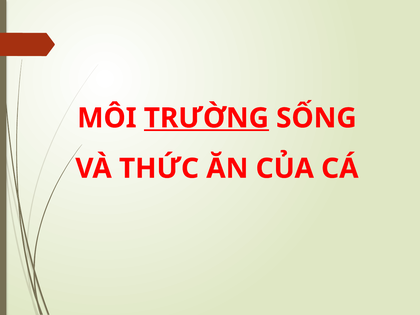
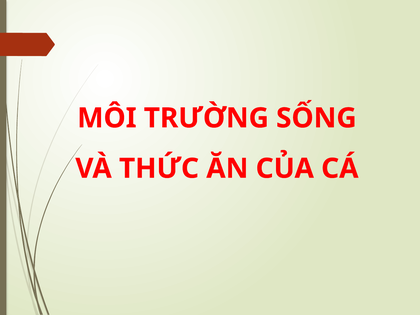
TRƯỜNG underline: present -> none (206, 118)
